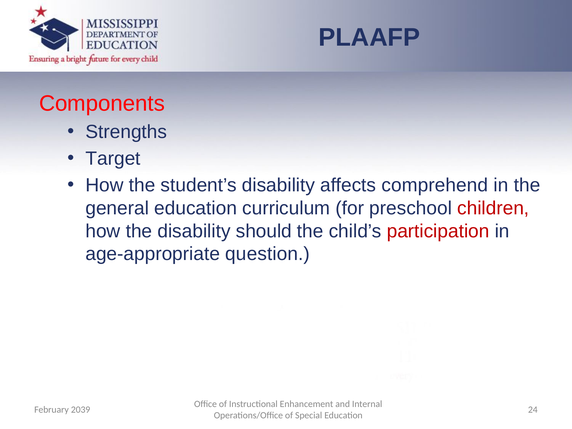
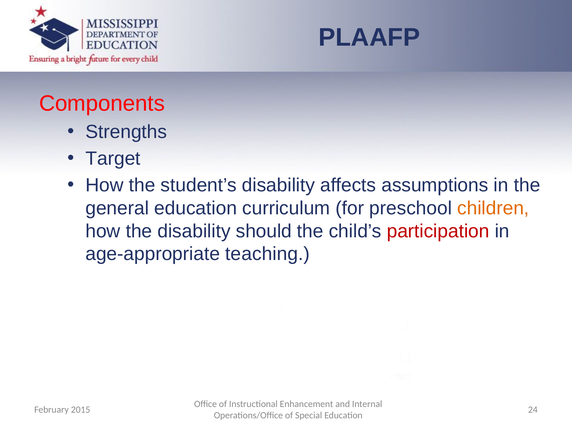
comprehend: comprehend -> assumptions (435, 185)
children colour: red -> orange (493, 208)
question: question -> teaching (268, 254)
2039: 2039 -> 2015 (81, 410)
